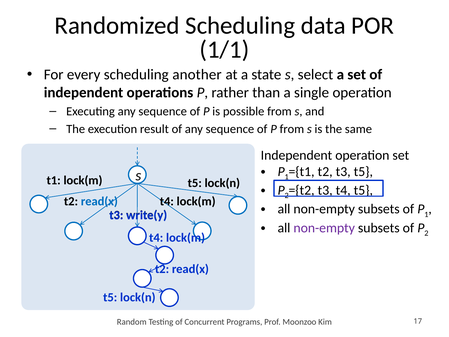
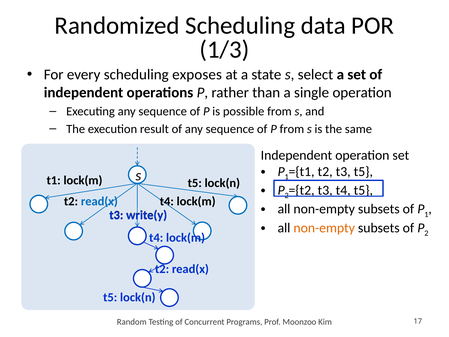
1/1: 1/1 -> 1/3 (224, 49)
another: another -> exposes (197, 75)
non-empty colour: purple -> orange (324, 228)
